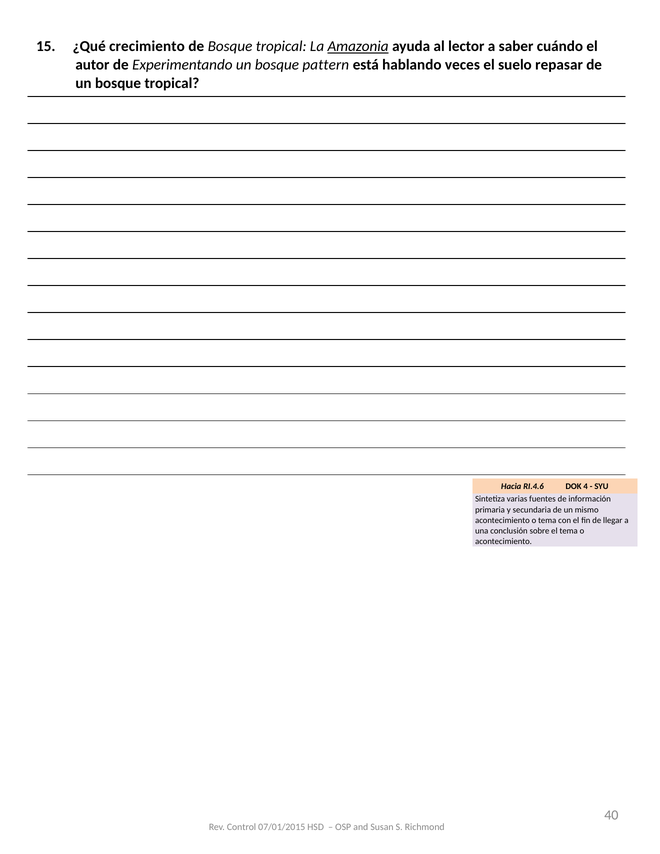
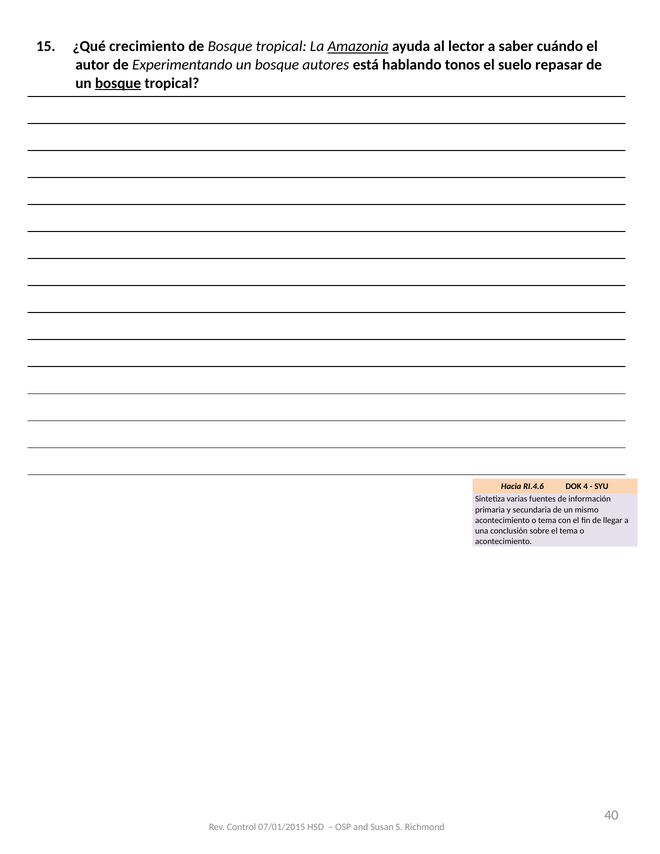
pattern: pattern -> autores (326, 65)
veces: veces -> tonos (463, 65)
bosque underline: none -> present (118, 83)
